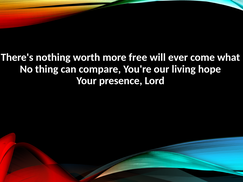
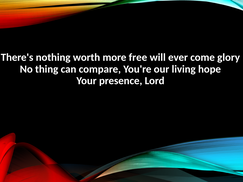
what: what -> glory (229, 57)
